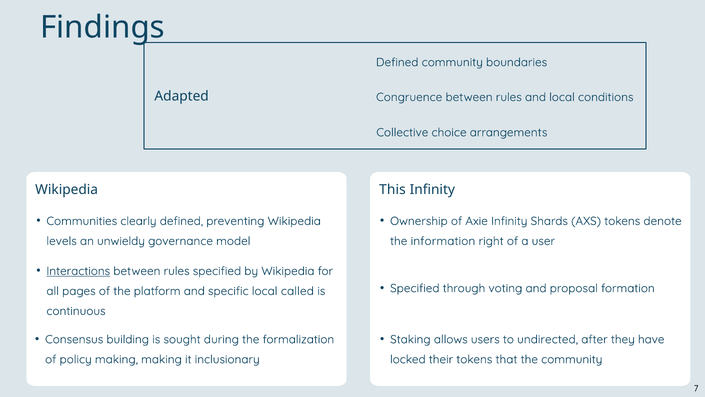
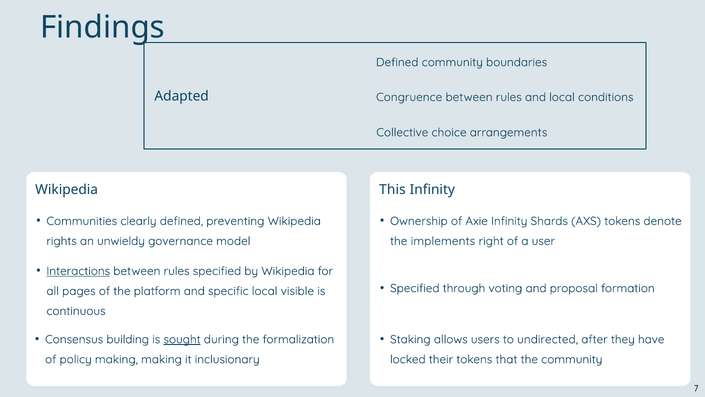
levels: levels -> rights (62, 241)
information: information -> implements (443, 241)
called: called -> visible (297, 291)
sought underline: none -> present (182, 339)
